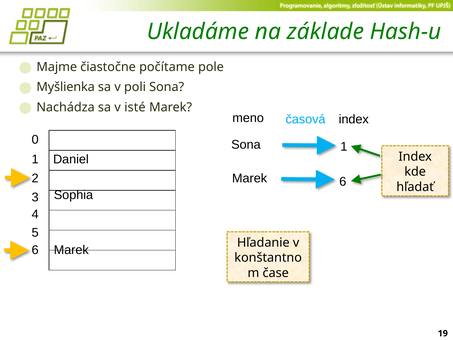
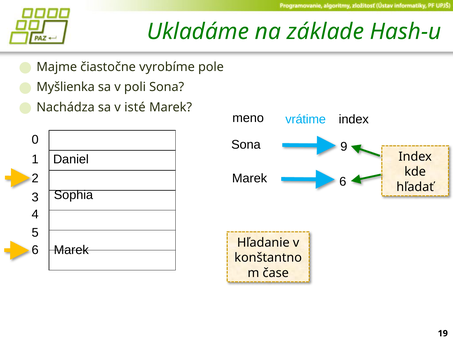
počítame: počítame -> vyrobíme (167, 67)
časová: časová -> vrátime (306, 119)
Sona 1: 1 -> 9 (344, 146)
